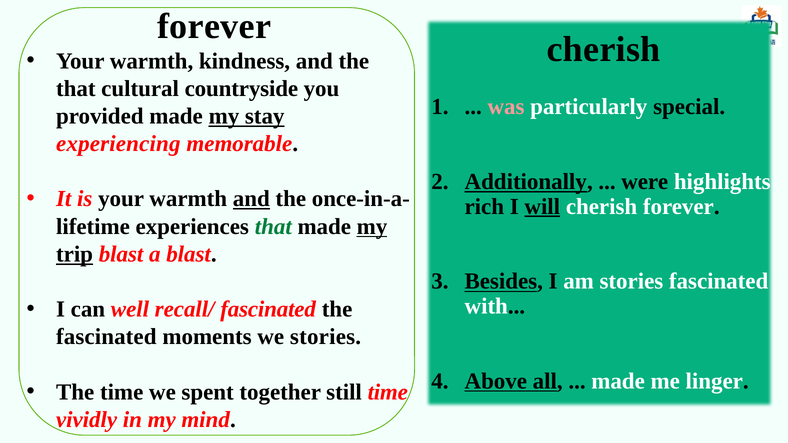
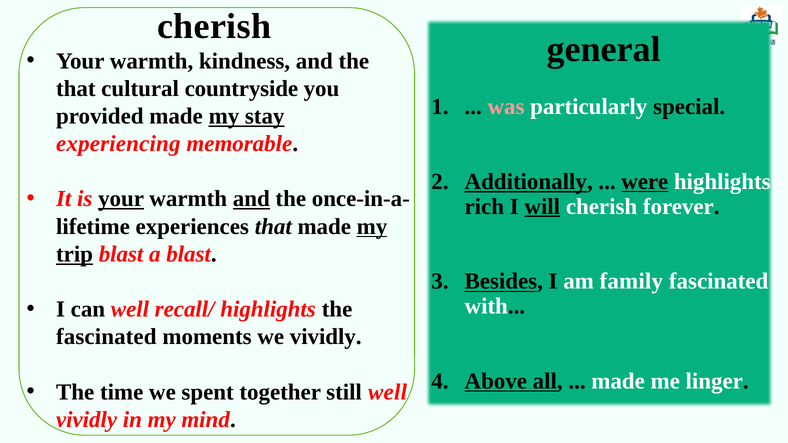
forever: forever -> cherish (214, 26)
cherish: cherish -> general (604, 49)
were underline: none -> present (645, 182)
your underline: none -> present (121, 199)
that colour: green -> black (273, 227)
am stories: stories -> family (631, 281)
recall/ fascinated: fascinated -> highlights (268, 309)
we stories: stories -> vividly (326, 337)
still time: time -> well (388, 392)
